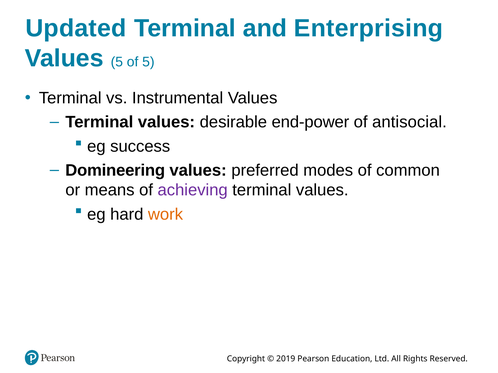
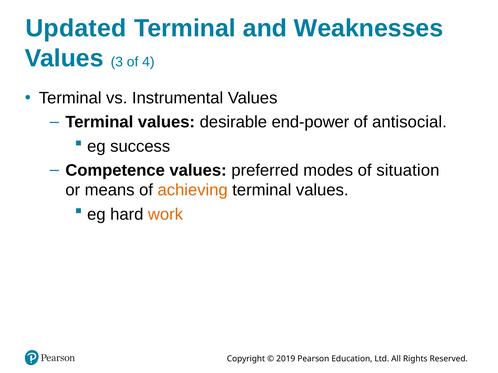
Enterprising: Enterprising -> Weaknesses (369, 28)
Values 5: 5 -> 3 (117, 62)
of 5: 5 -> 4 (148, 62)
Domineering: Domineering -> Competence (115, 171)
common: common -> situation (408, 171)
achieving colour: purple -> orange (193, 190)
